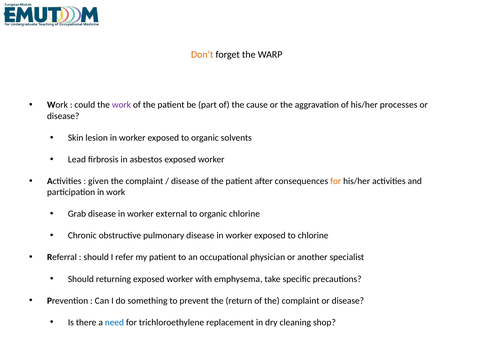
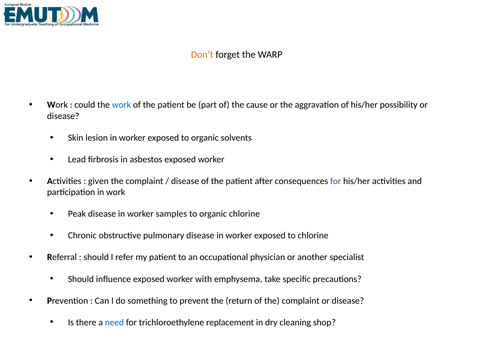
work colour: purple -> blue (121, 105)
processes: processes -> possibility (399, 105)
for colour: orange -> purple (336, 181)
Grab: Grab -> Peak (77, 214)
external: external -> samples (171, 214)
returning: returning -> influence (113, 280)
